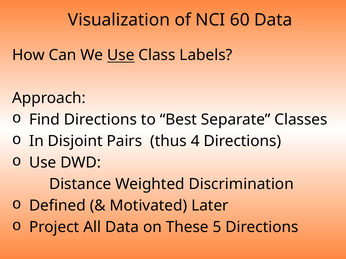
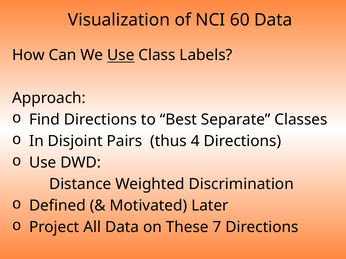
5: 5 -> 7 (217, 228)
